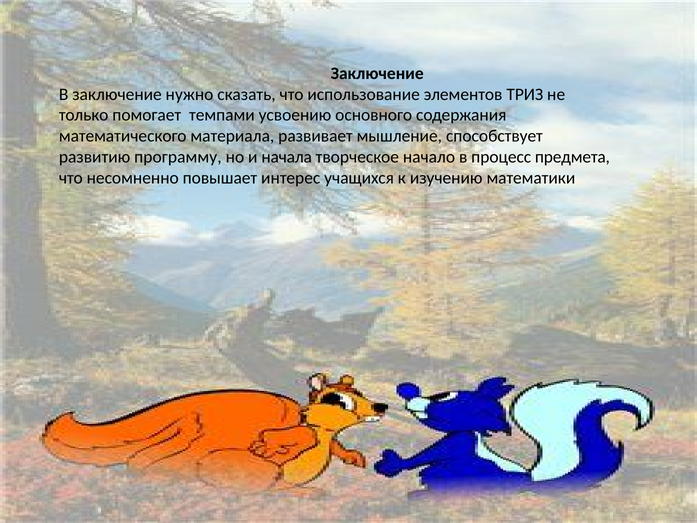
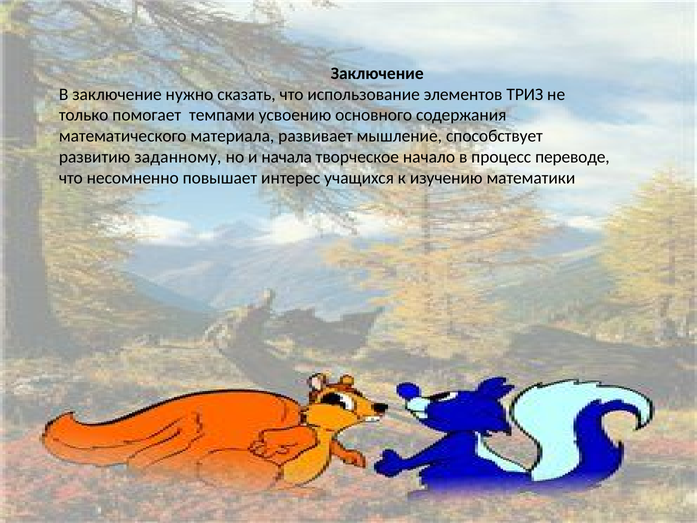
программу: программу -> заданному (178, 157)
предмета: предмета -> переводе (572, 157)
